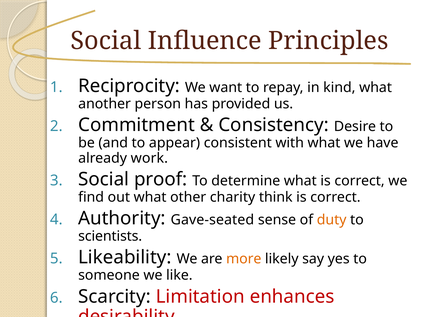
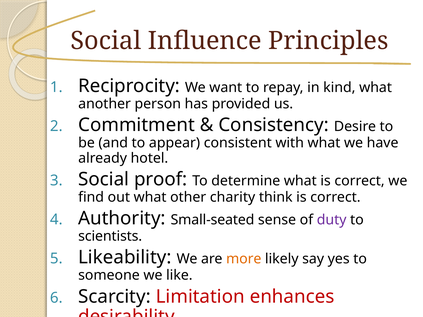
work: work -> hotel (149, 158)
Gave-seated: Gave-seated -> Small-seated (213, 220)
duty colour: orange -> purple (332, 220)
